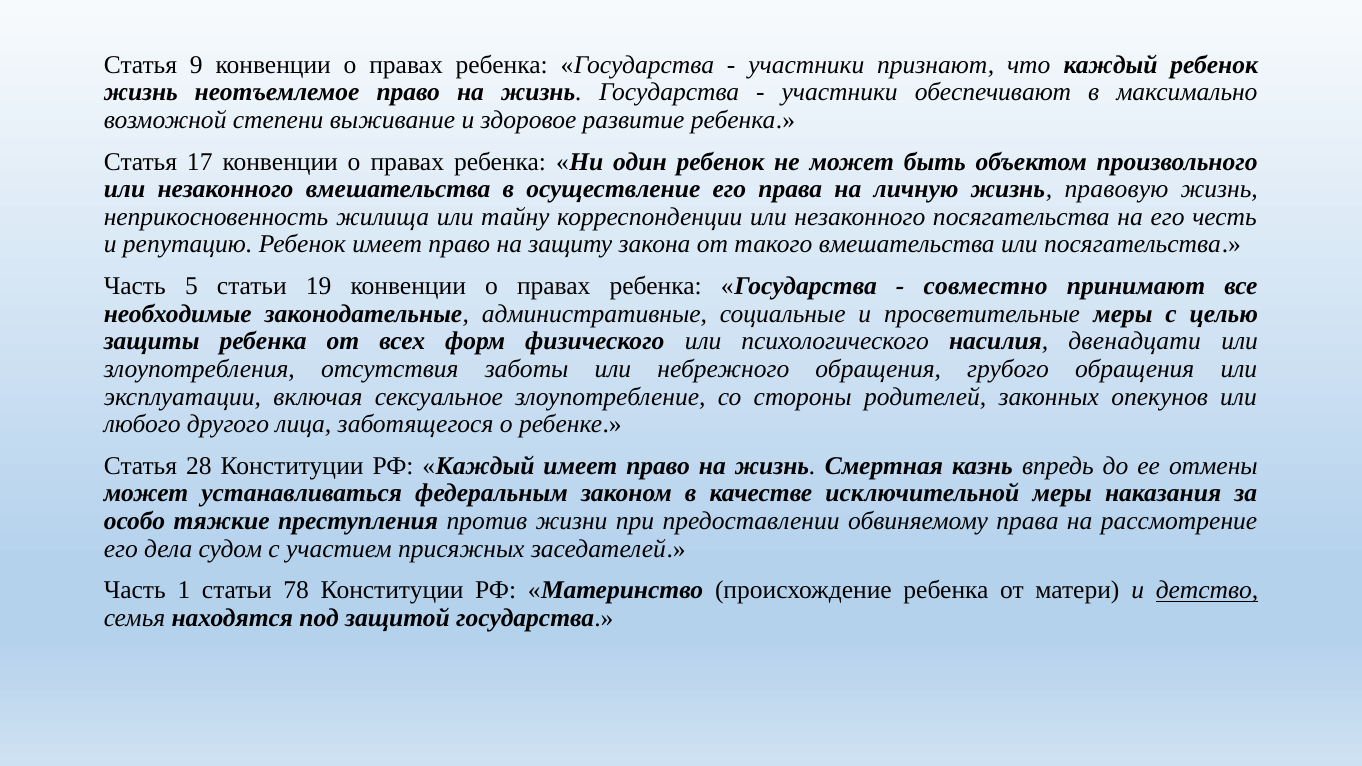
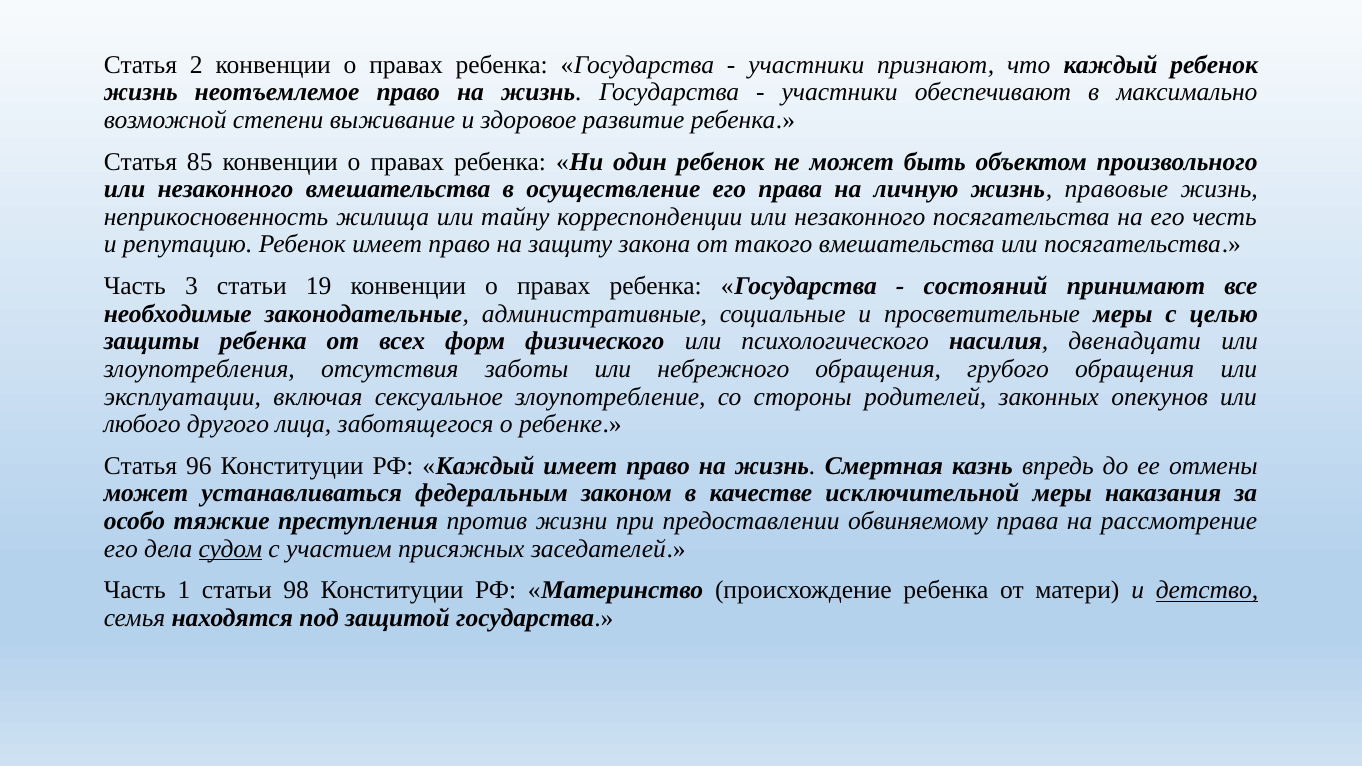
9: 9 -> 2 (196, 65)
17: 17 -> 85 (200, 162)
правовую: правовую -> правовые (1116, 189)
5: 5 -> 3 (191, 286)
совместно: совместно -> состояний (986, 286)
28: 28 -> 96 (199, 466)
судом underline: none -> present (230, 549)
78: 78 -> 98 (296, 591)
